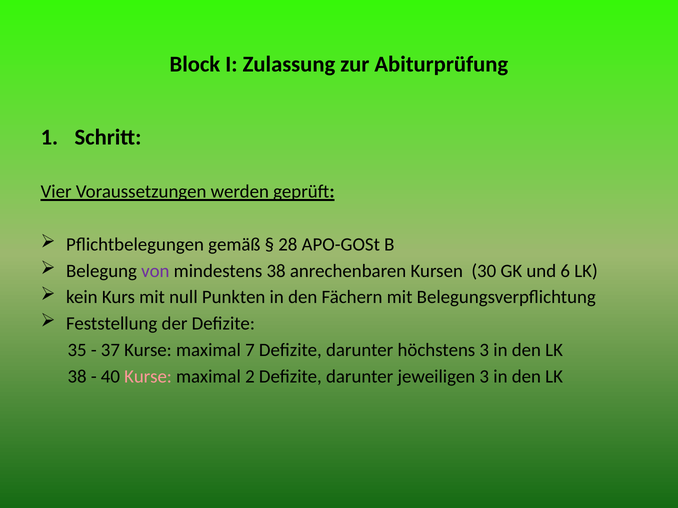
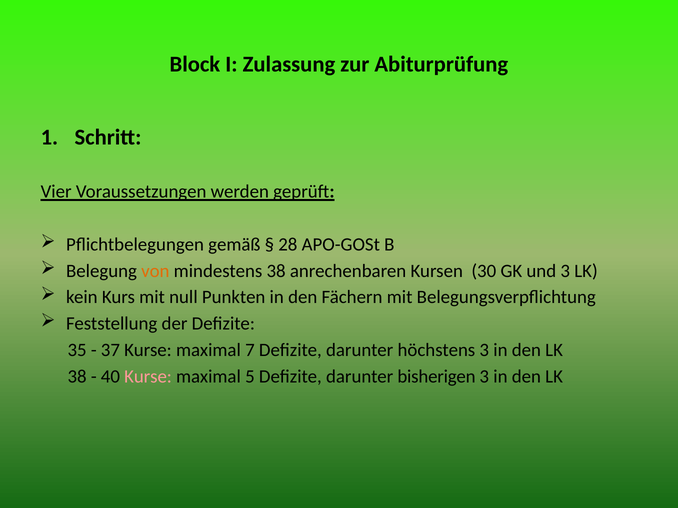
von colour: purple -> orange (155, 271)
und 6: 6 -> 3 (565, 271)
2: 2 -> 5 (250, 377)
jeweiligen: jeweiligen -> bisherigen (436, 377)
